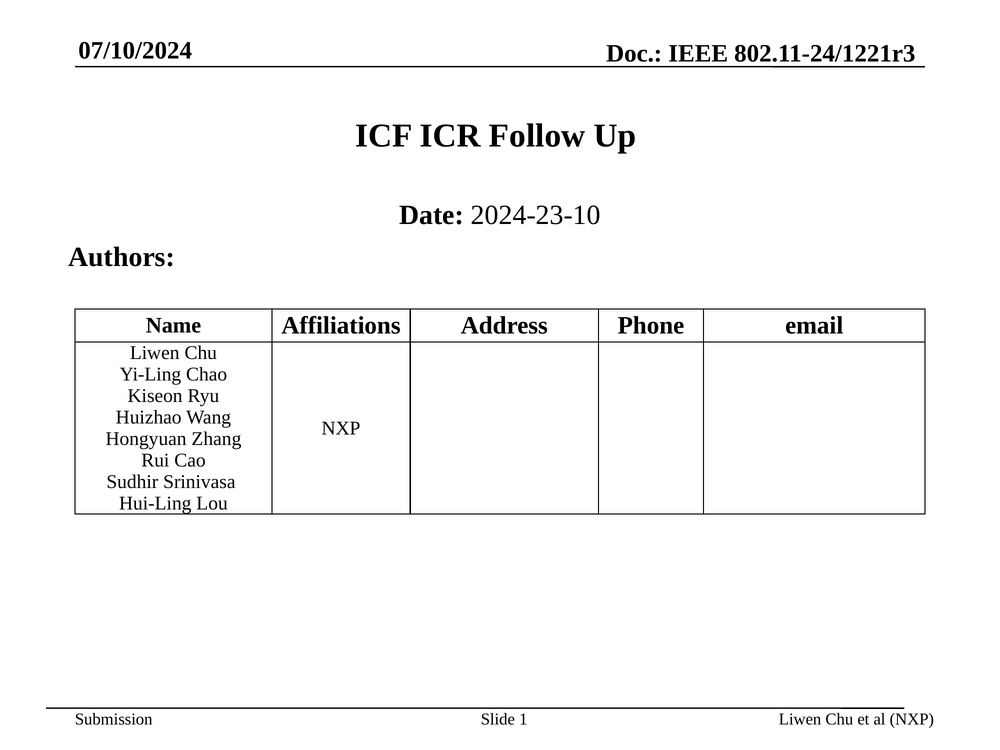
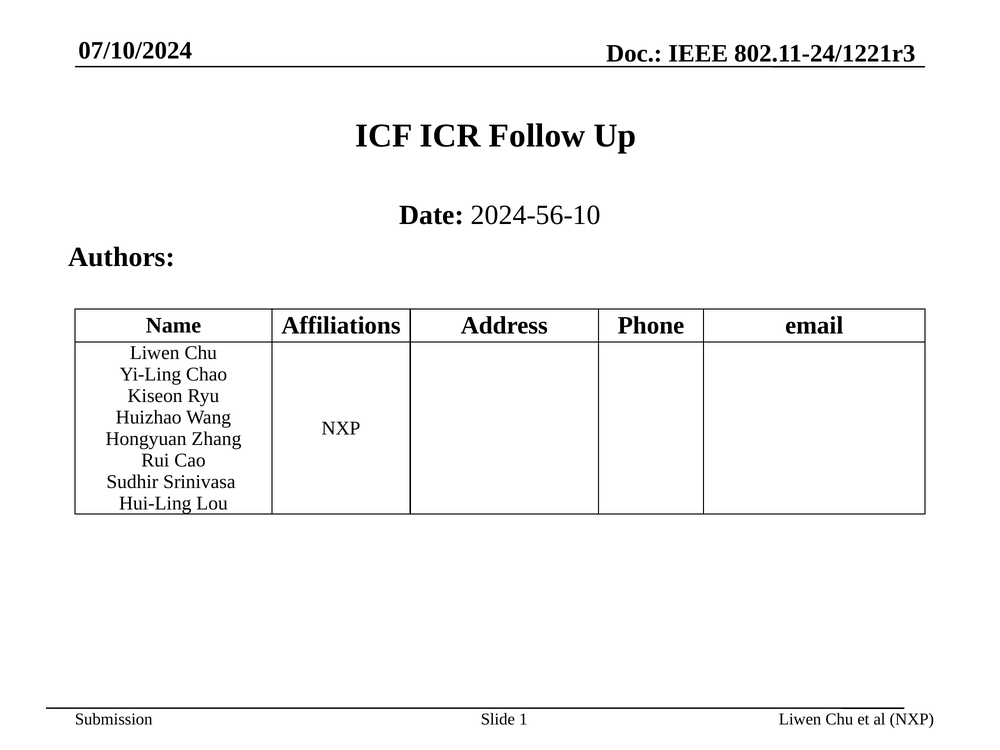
2024-23-10: 2024-23-10 -> 2024-56-10 (536, 215)
